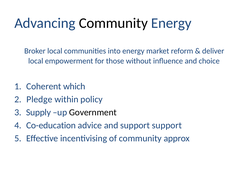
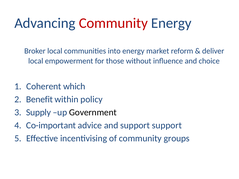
Community colour: black -> red (113, 23)
Pledge: Pledge -> Benefit (39, 99)
Co-education: Co-education -> Co-important (51, 126)
approx: approx -> groups (177, 139)
